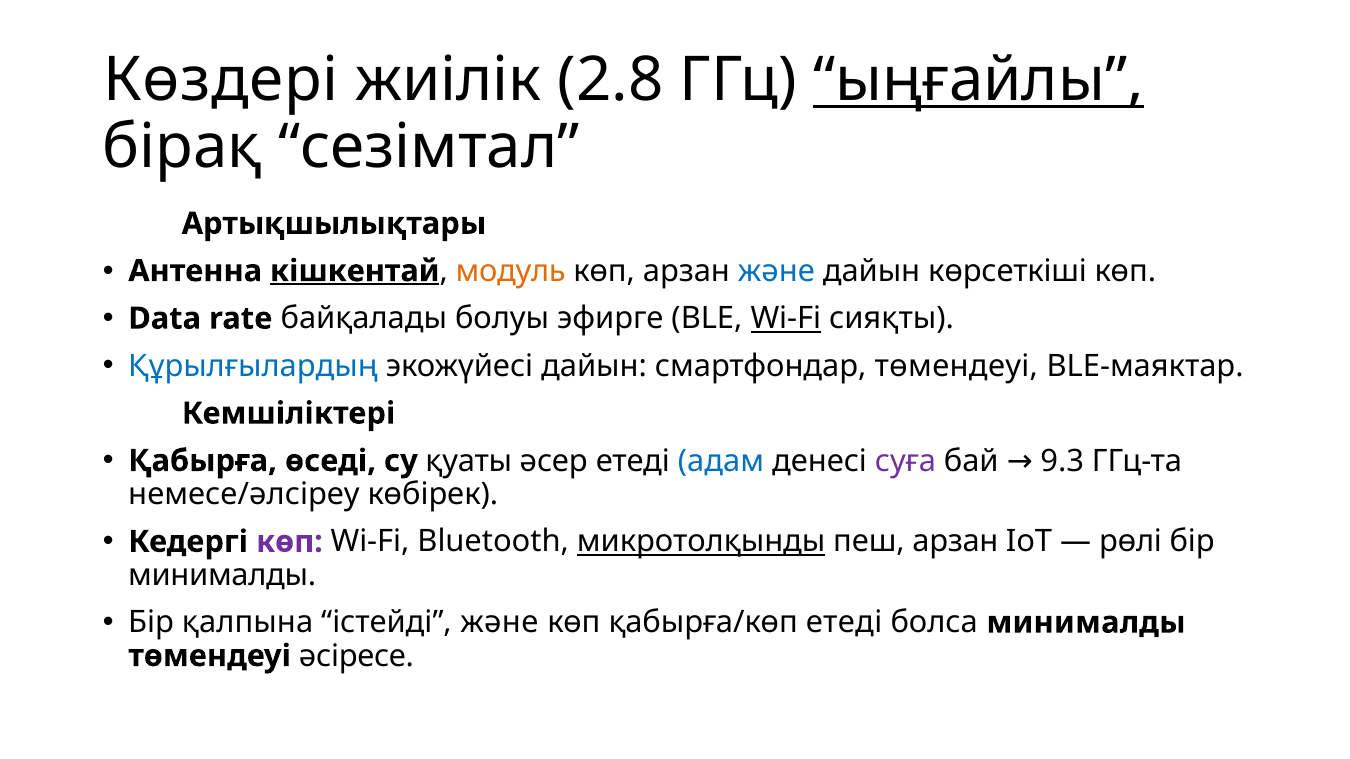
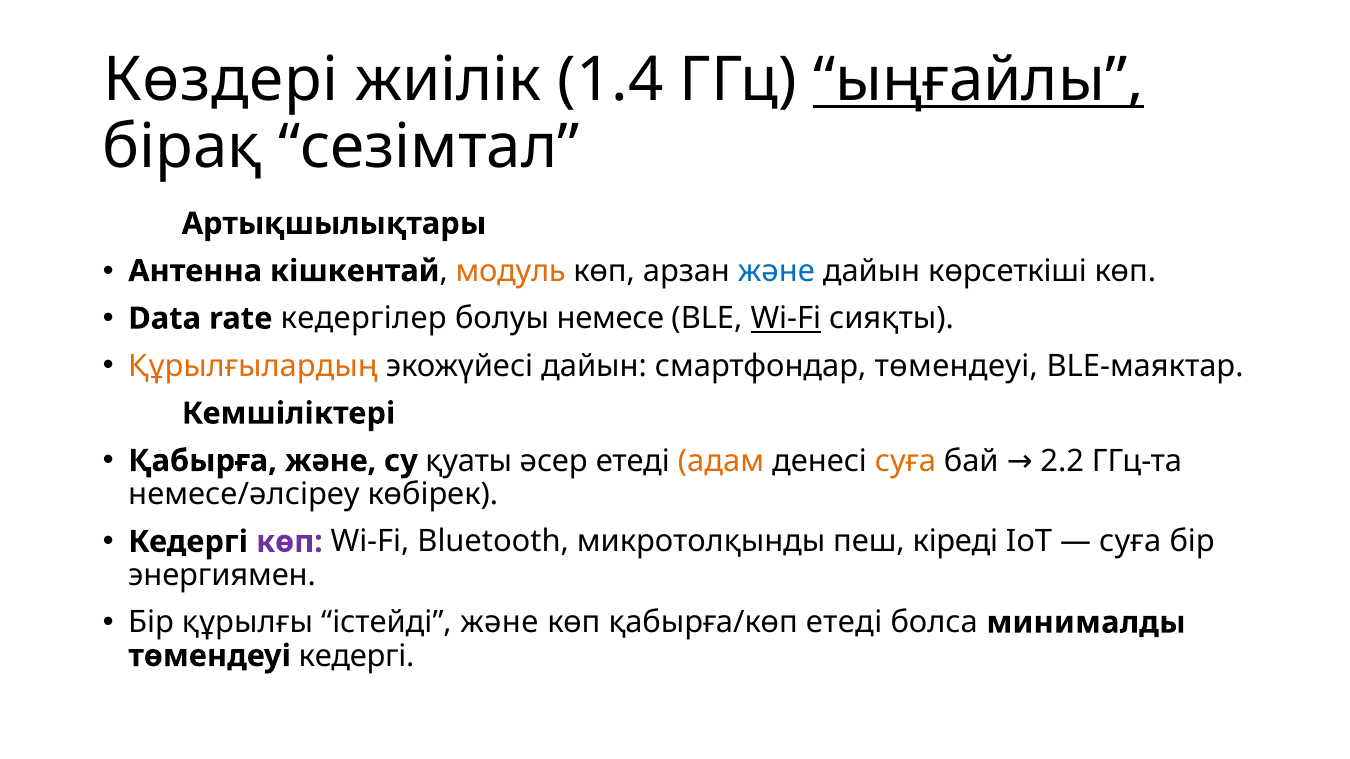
2.8: 2.8 -> 1.4 (611, 80)
кішкентай underline: present -> none (355, 271)
байқалады: байқалады -> кедергілер (364, 319)
эфирге: эфирге -> немесе (610, 319)
Құрылғылардың colour: blue -> orange (253, 366)
Қабырға өседі: өседі -> және (331, 461)
адам colour: blue -> orange (721, 461)
суға colour: purple -> orange (906, 461)
9.3: 9.3 -> 2.2 (1062, 461)
микротолқынды underline: present -> none (701, 542)
пеш арзан: арзан -> кіреді (955, 542)
рөлі: рөлі -> суға (1130, 542)
минималды: минималды -> энергиямен (222, 575)
қалпына: қалпына -> құрылғы (247, 623)
төмендеуі әсіресе: әсіресе -> кедергі (357, 656)
